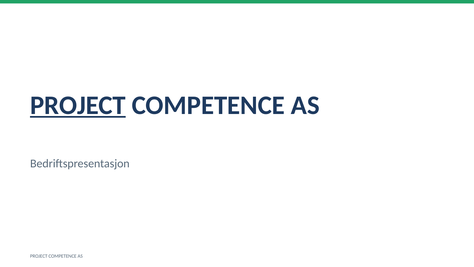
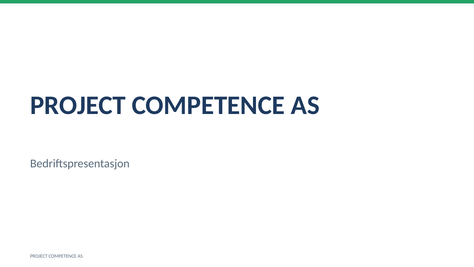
PROJECT underline: present -> none (78, 105)
